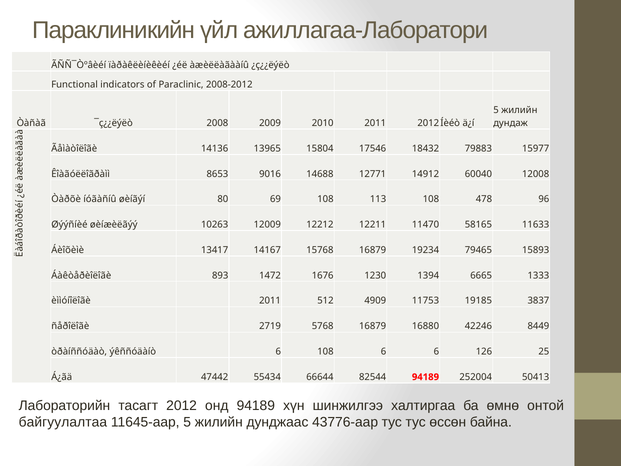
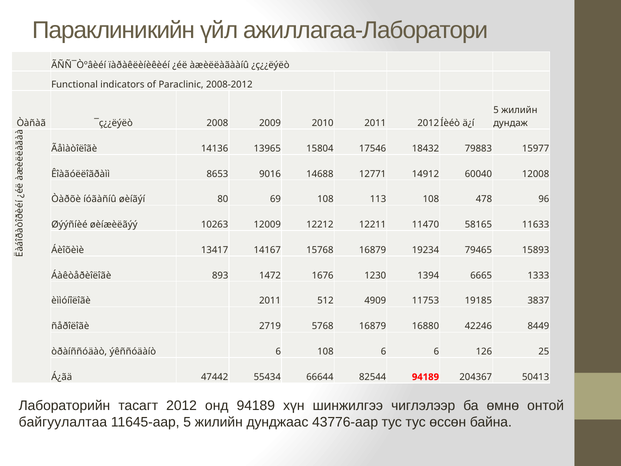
252004: 252004 -> 204367 (476, 377)
халтиргаа: халтиргаа -> чиглэлээр (423, 406)
